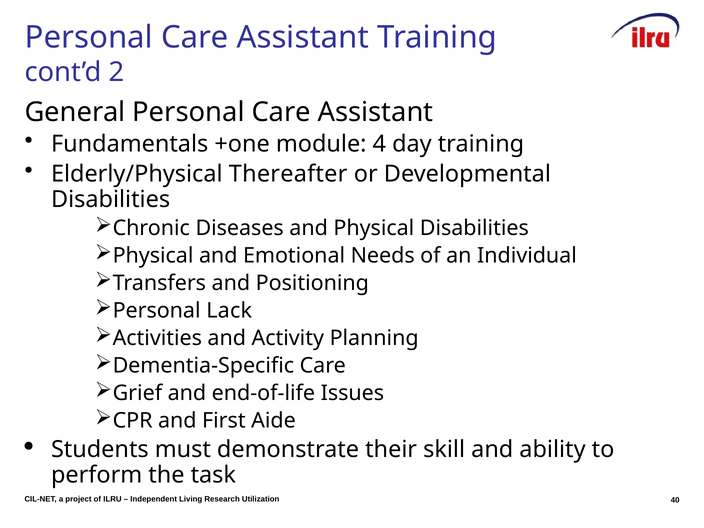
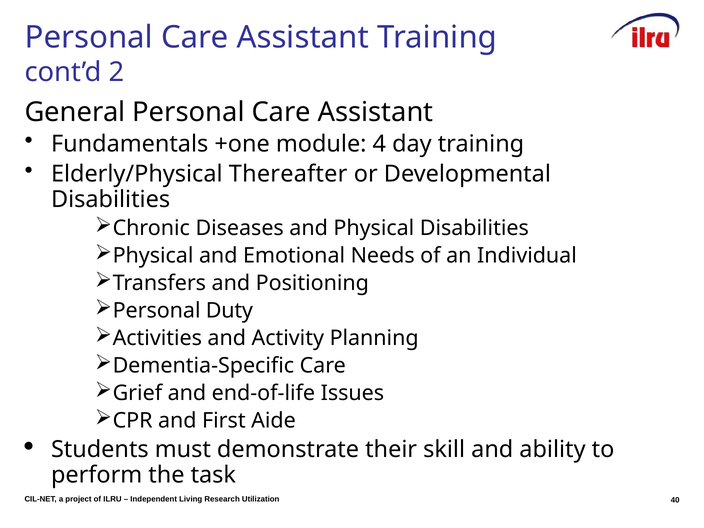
Lack: Lack -> Duty (229, 311)
